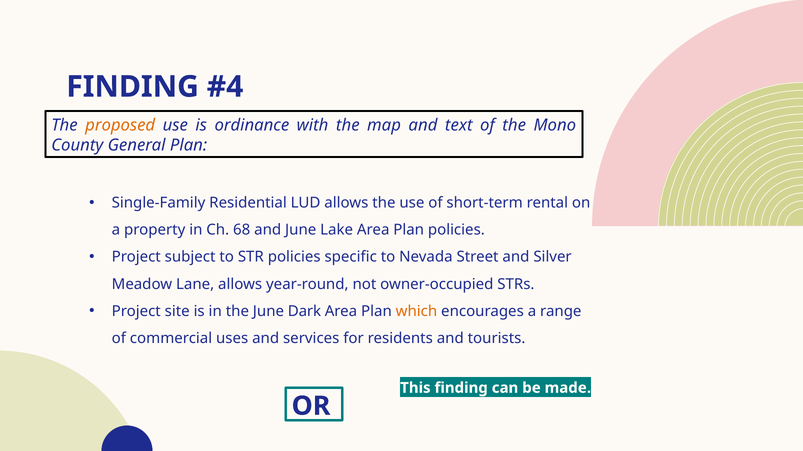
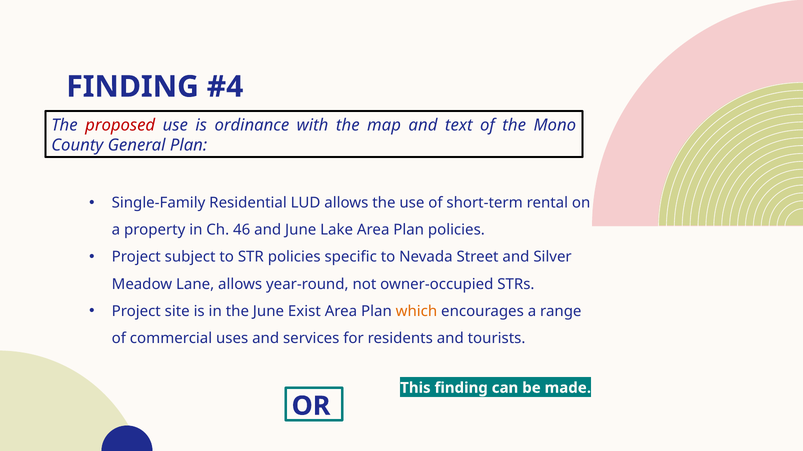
proposed colour: orange -> red (120, 126)
68: 68 -> 46 (242, 230)
Dark: Dark -> Exist (304, 312)
